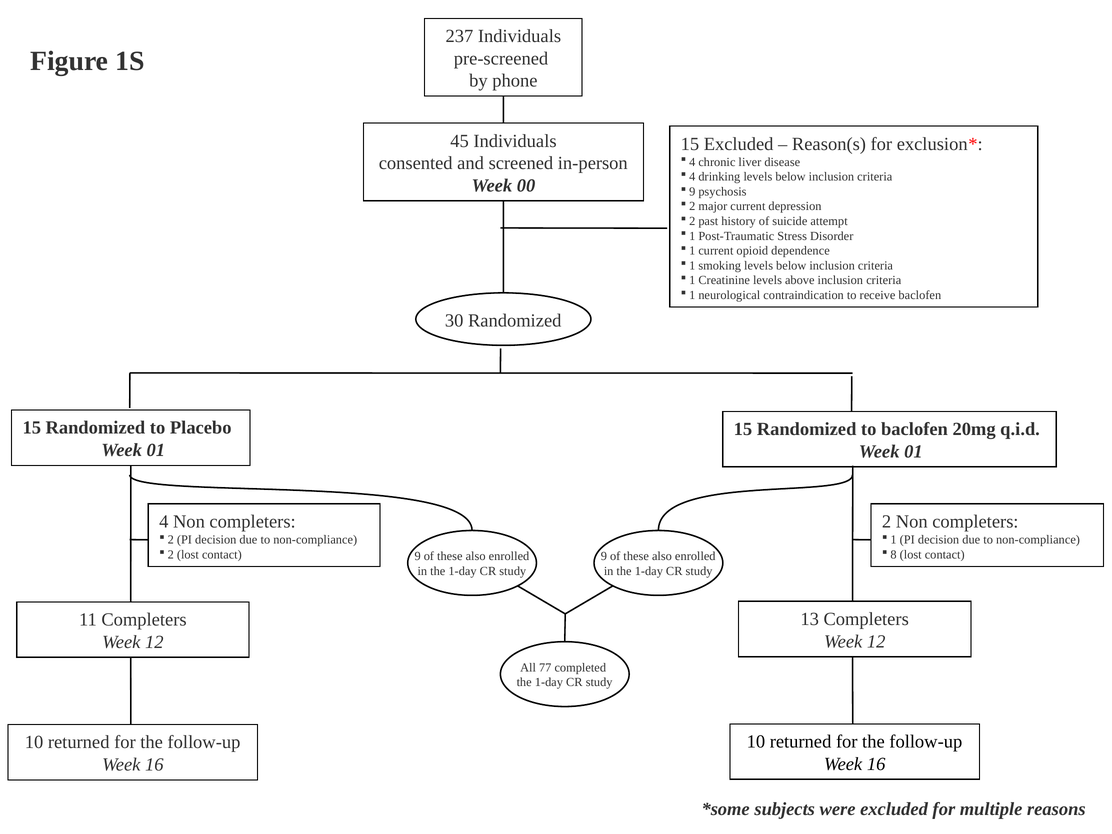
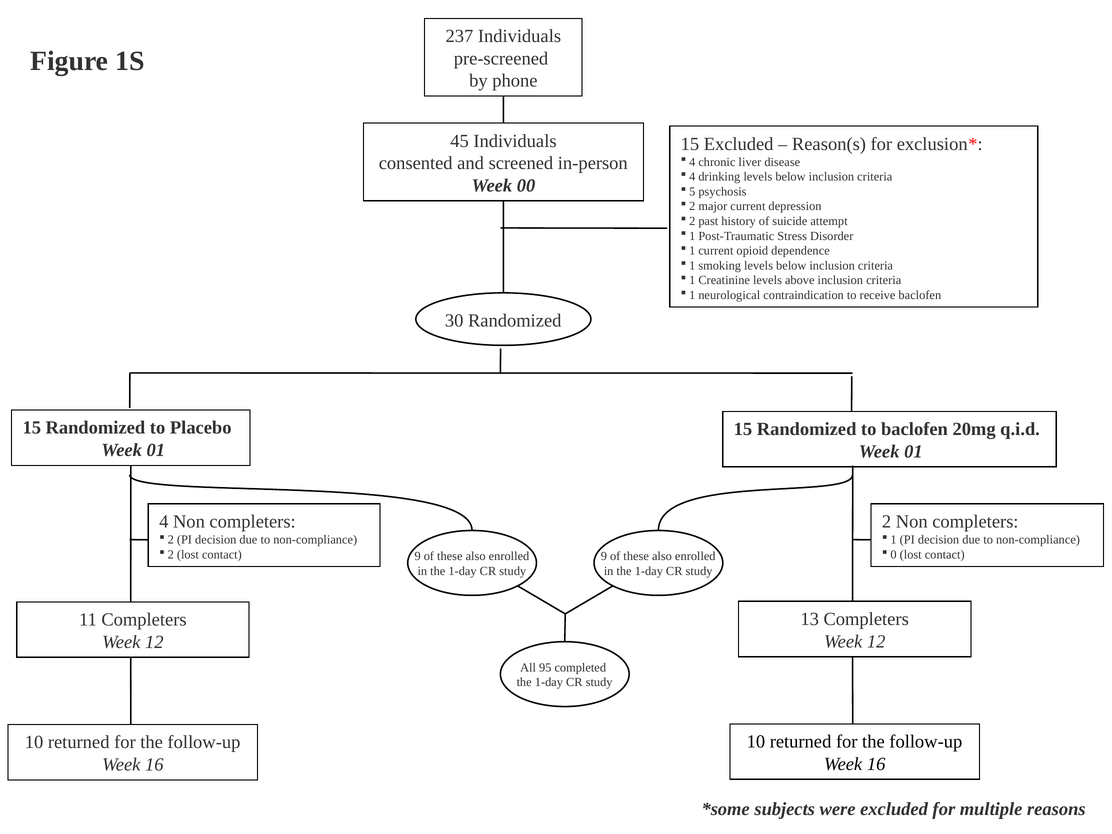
9: 9 -> 5 (692, 192)
8: 8 -> 0 (894, 555)
77: 77 -> 95 (545, 668)
